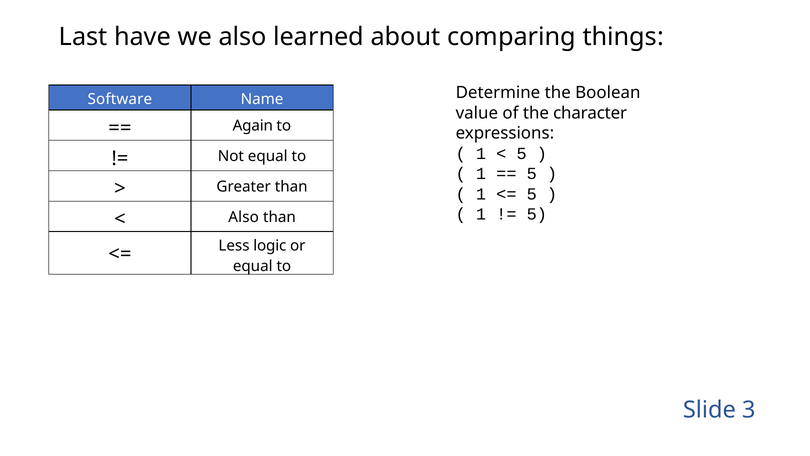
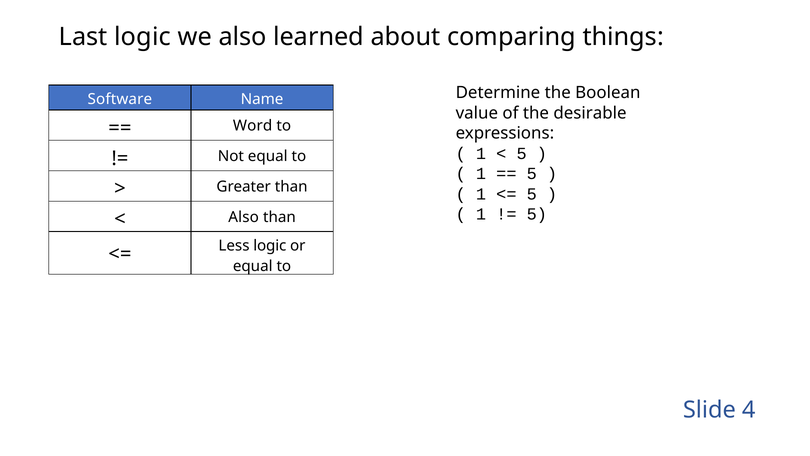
Last have: have -> logic (143, 37)
character: character -> desirable (590, 113)
Again: Again -> Word (253, 126)
3: 3 -> 4 (749, 409)
